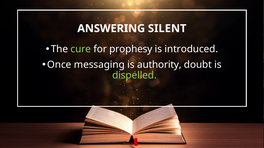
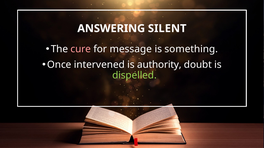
cure colour: light green -> pink (81, 49)
prophesy: prophesy -> message (131, 49)
introduced: introduced -> something (191, 49)
messaging: messaging -> intervened (99, 65)
